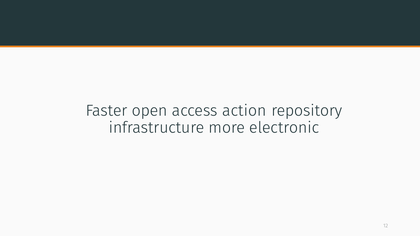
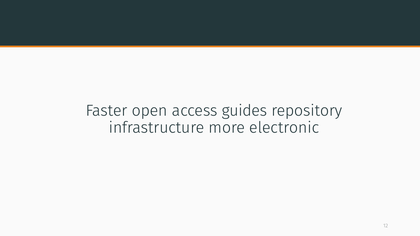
action: action -> guides (244, 111)
